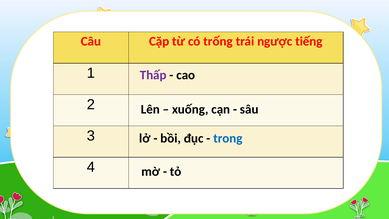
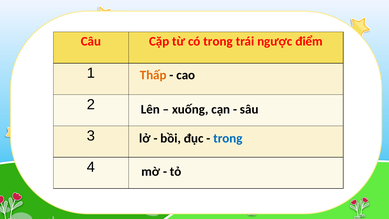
có trống: trống -> trong (218, 41)
tiếng: tiếng -> điểm (309, 41)
Thấp colour: purple -> orange (153, 75)
